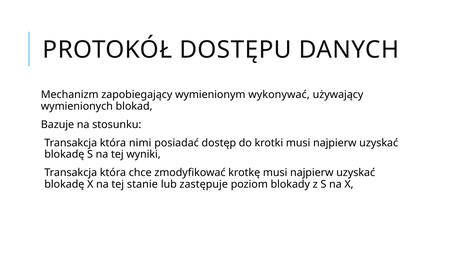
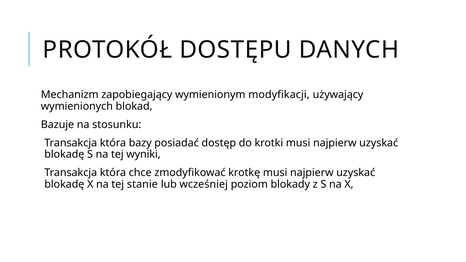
wykonywać: wykonywać -> modyfikacji (279, 95)
nimi: nimi -> bazy (140, 143)
zastępuje: zastępuje -> wcześniej (204, 184)
